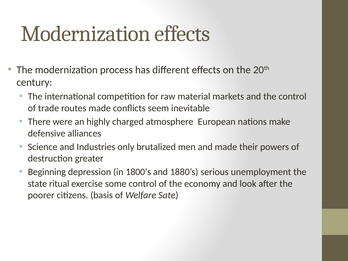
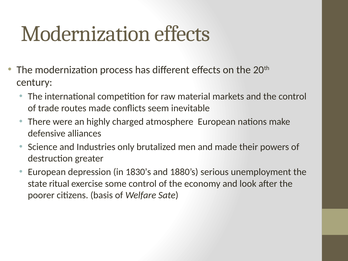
Beginning: Beginning -> European (47, 172)
1800’s: 1800’s -> 1830’s (138, 172)
